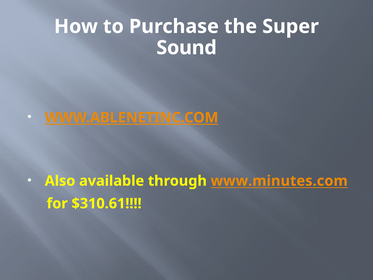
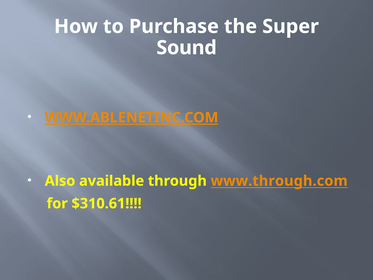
www.minutes.com: www.minutes.com -> www.through.com (279, 181)
